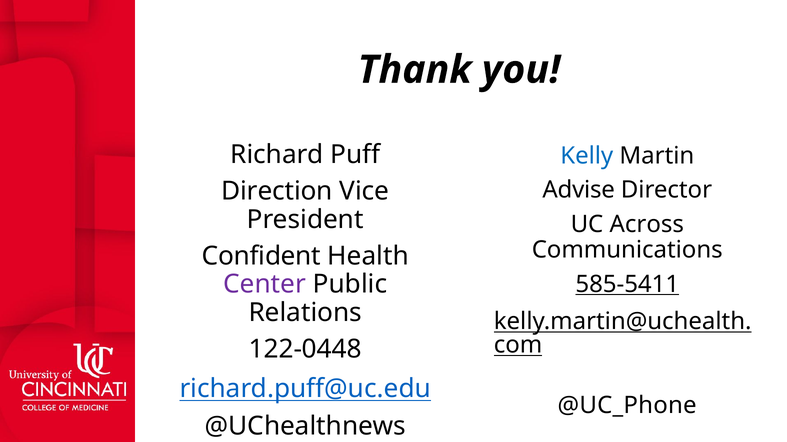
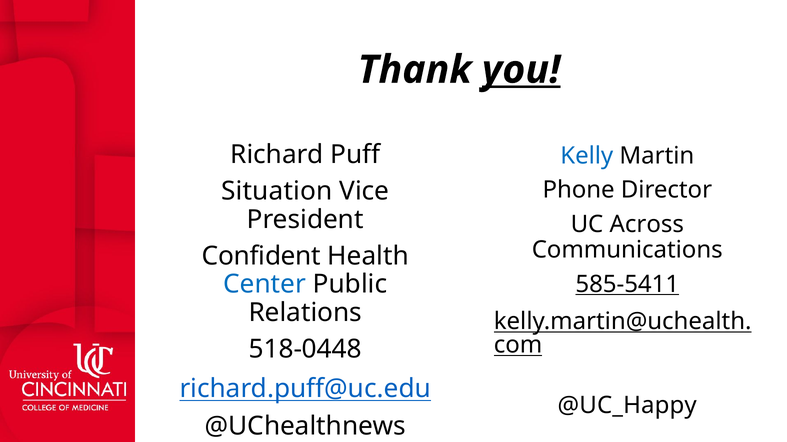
you underline: none -> present (521, 70)
Advise: Advise -> Phone (579, 190)
Direction: Direction -> Situation (277, 192)
Center colour: purple -> blue (265, 285)
122-0448: 122-0448 -> 518-0448 (305, 350)
@UC_Phone: @UC_Phone -> @UC_Happy (627, 406)
